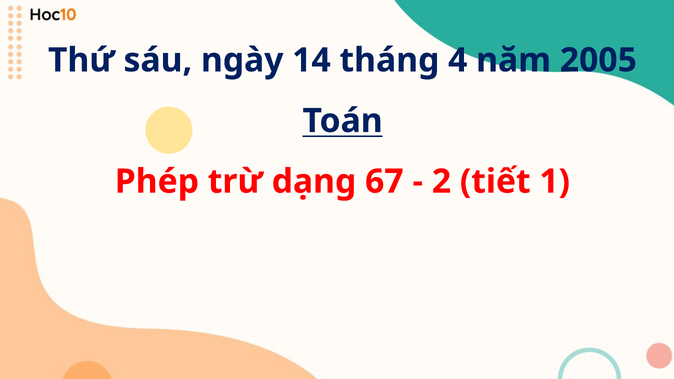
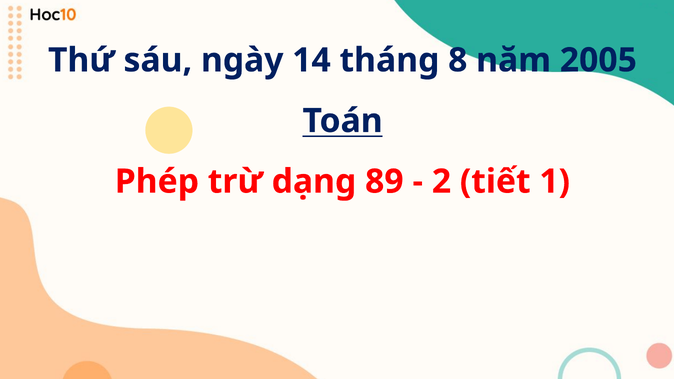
4: 4 -> 8 (458, 60)
67: 67 -> 89 (384, 182)
